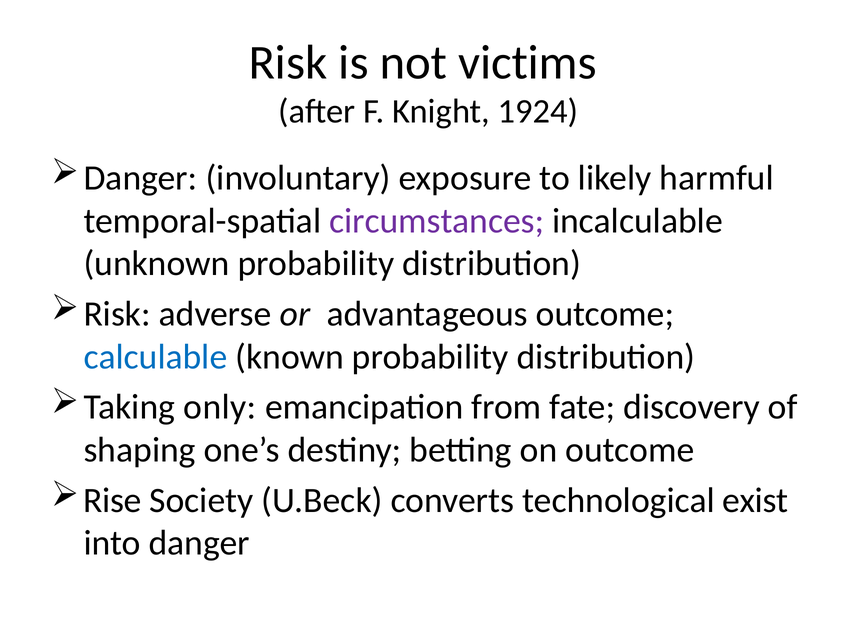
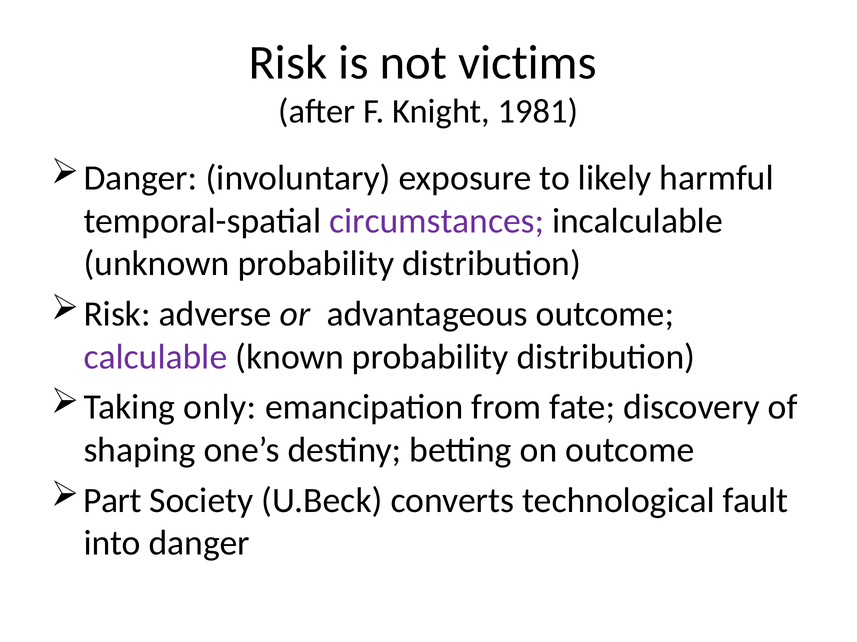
1924: 1924 -> 1981 (538, 112)
calculable colour: blue -> purple (155, 357)
Rise: Rise -> Part (113, 501)
exist: exist -> fault (755, 501)
